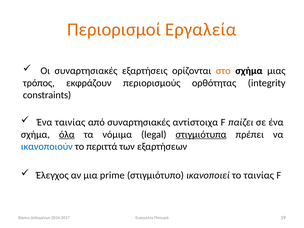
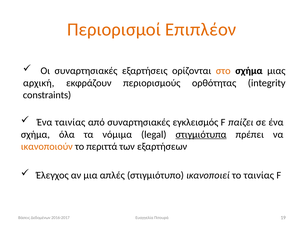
Εργαλεία: Εργαλεία -> Επιπλέον (201, 29)
τρόπος: τρόπος -> αρχική (39, 83)
αντίστοιχα: αντίστοιχα -> εγκλεισμός (195, 122)
όλα underline: present -> none (67, 134)
ικανοποιούν colour: blue -> orange (47, 147)
prime: prime -> απλές (112, 175)
